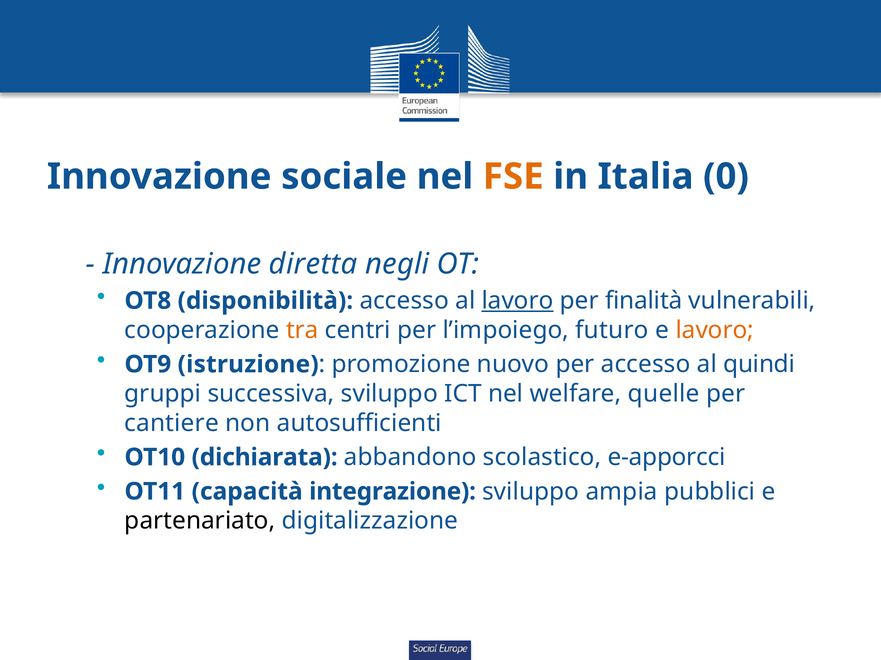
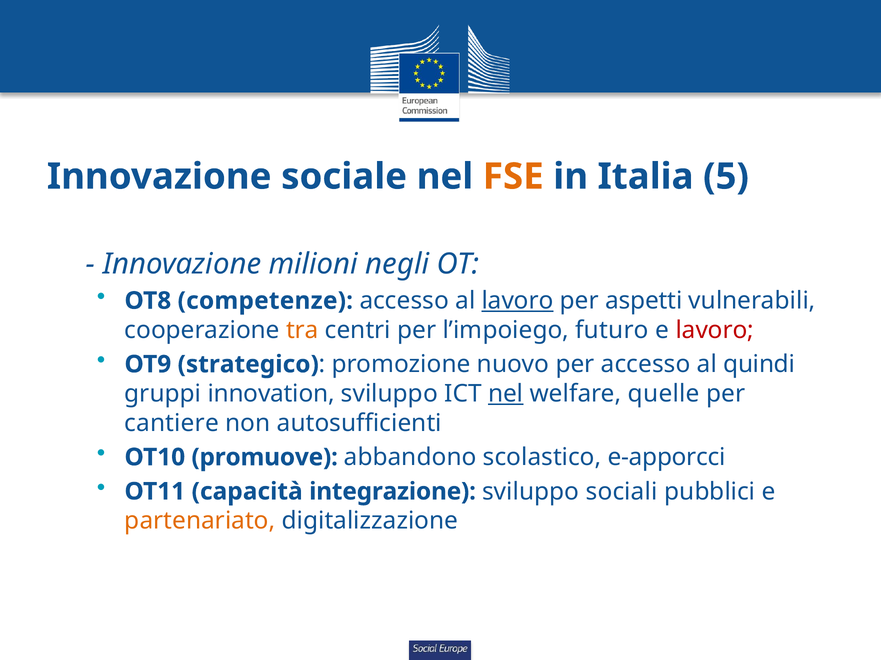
0: 0 -> 5 (726, 177)
diretta: diretta -> milioni (313, 264)
disponibilità: disponibilità -> competenze (265, 301)
finalità: finalità -> aspetti (644, 301)
lavoro colour: orange -> red (715, 330)
istruzione: istruzione -> strategico (248, 365)
successiva: successiva -> innovation (271, 394)
nel underline: none -> present (506, 394)
dichiarata: dichiarata -> promuove (265, 458)
ampia: ampia -> sociali (622, 492)
partenariato colour: black -> orange (200, 521)
